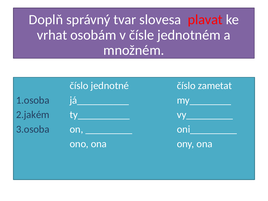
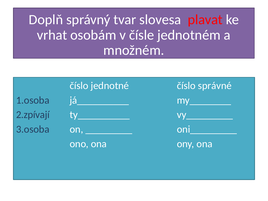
zametat: zametat -> správné (215, 86)
2.jakém: 2.jakém -> 2.zpívají (33, 115)
